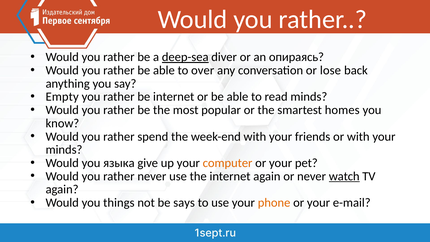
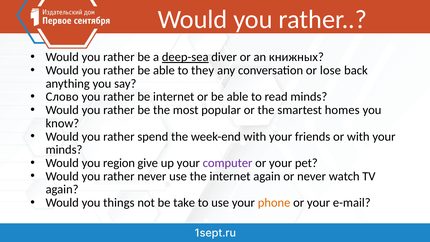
опираясь: опираясь -> книжных (296, 57)
over: over -> they (203, 70)
Empty: Empty -> Слово (62, 97)
языка: языка -> region (119, 163)
computer colour: orange -> purple (228, 163)
watch underline: present -> none (344, 176)
says: says -> take (184, 203)
